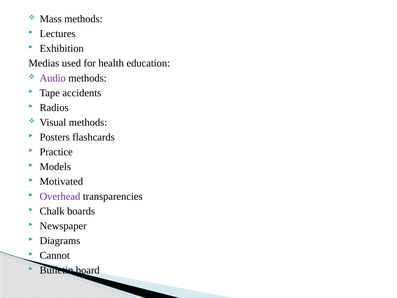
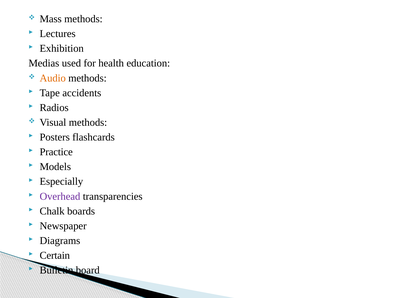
Audio colour: purple -> orange (53, 78)
Motivated: Motivated -> Especially (61, 181)
Cannot: Cannot -> Certain (55, 255)
